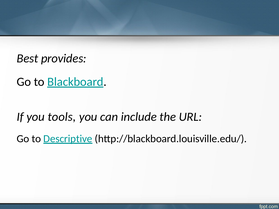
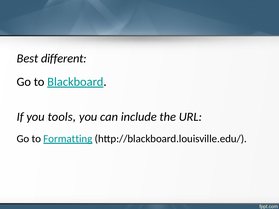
provides: provides -> different (64, 59)
Descriptive: Descriptive -> Formatting (68, 139)
